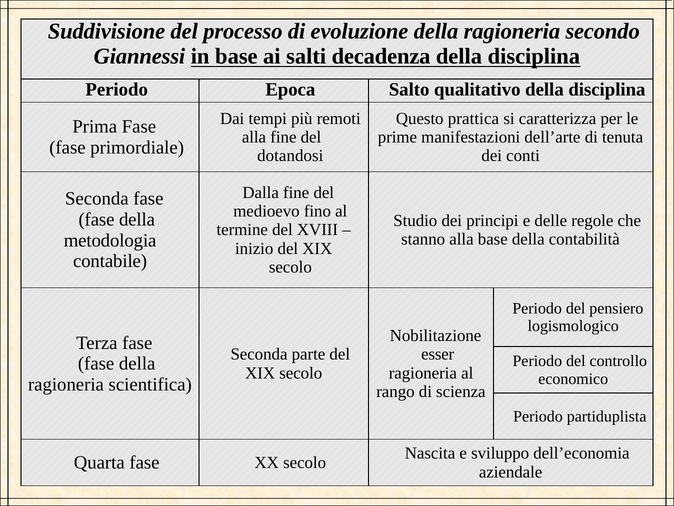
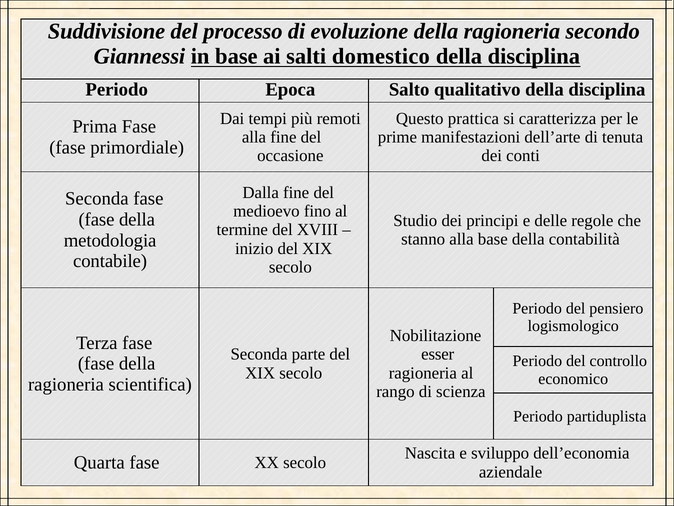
decadenza: decadenza -> domestico (381, 56)
dotandosi: dotandosi -> occasione (290, 156)
